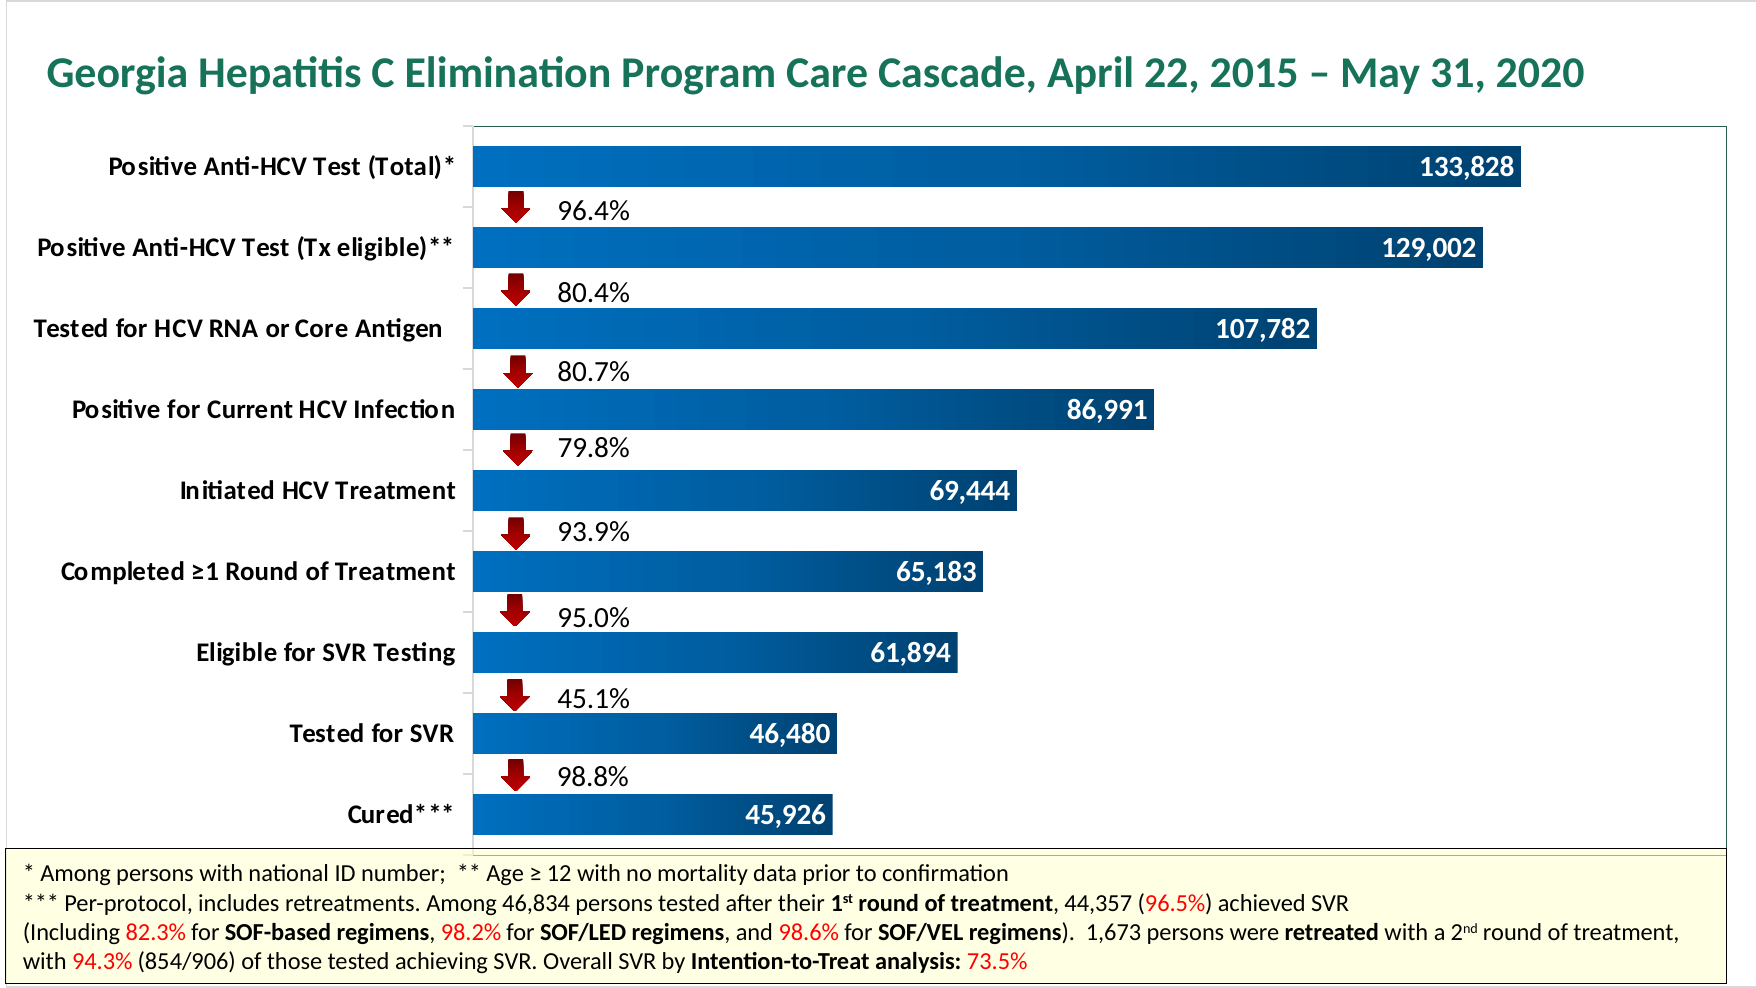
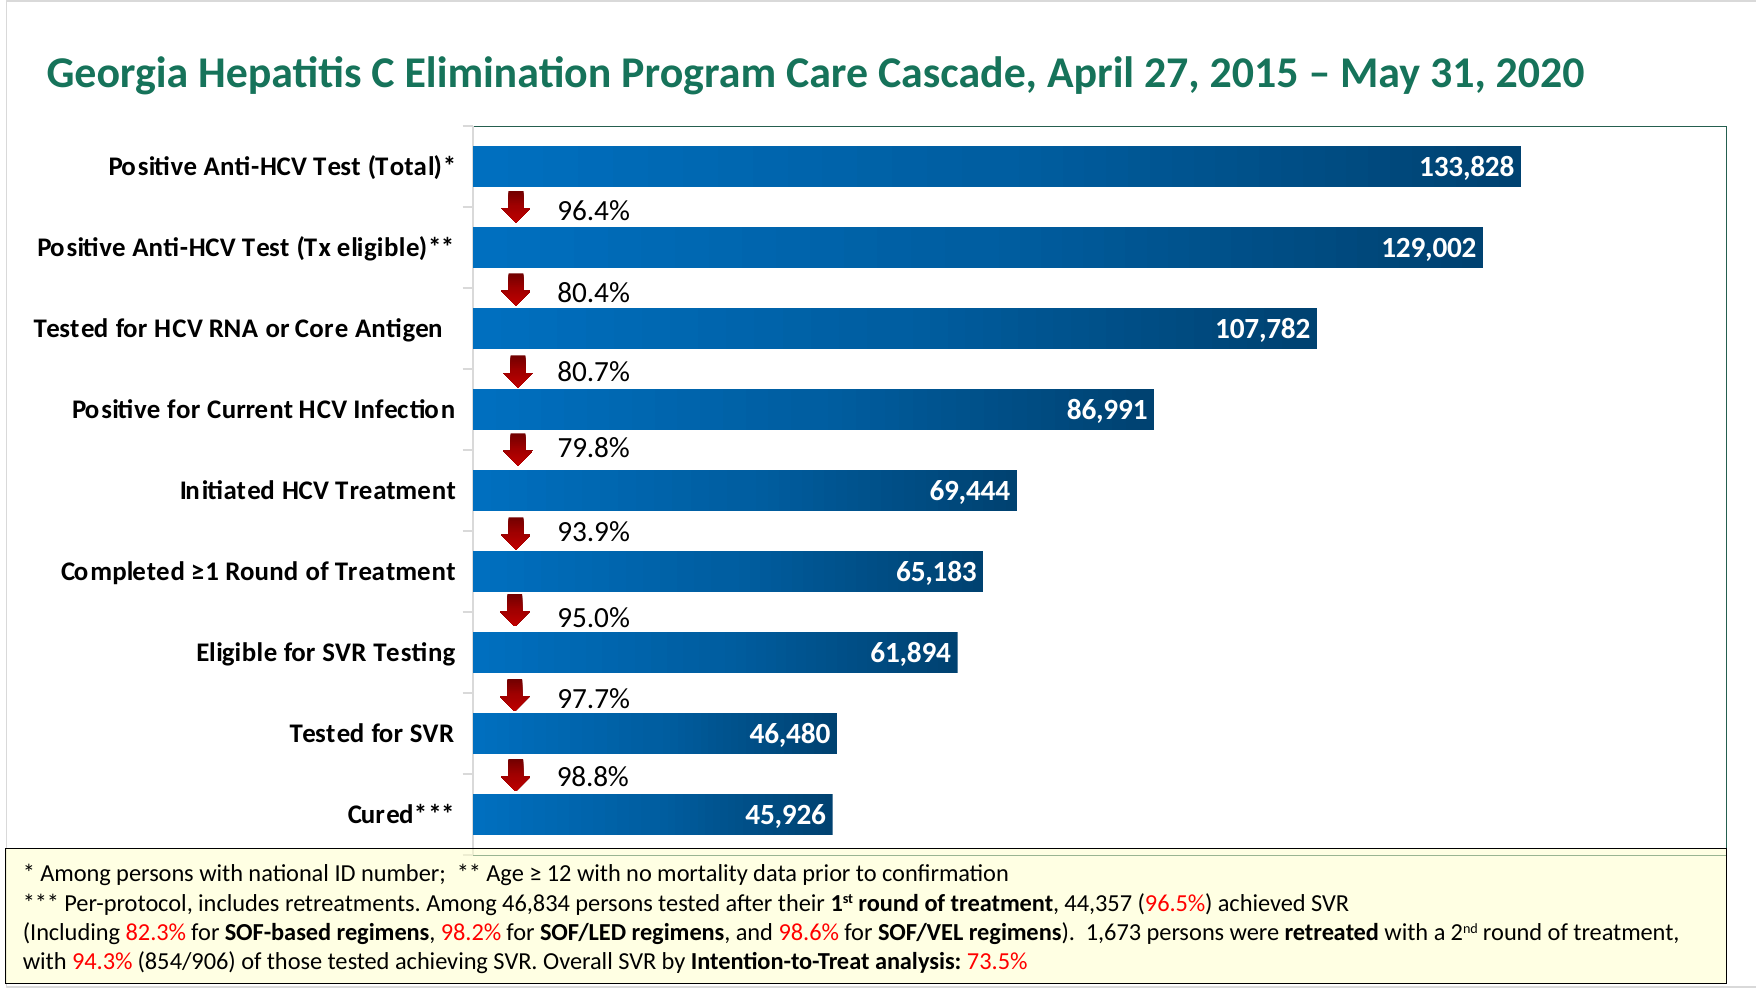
22: 22 -> 27 (1172, 73)
45.1%: 45.1% -> 97.7% (594, 698)
